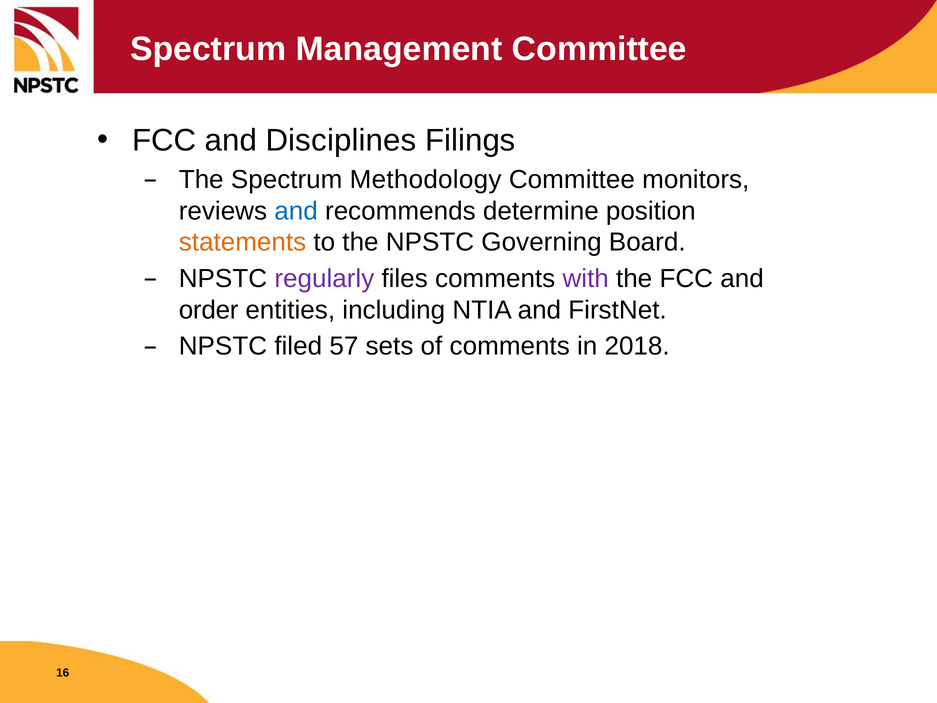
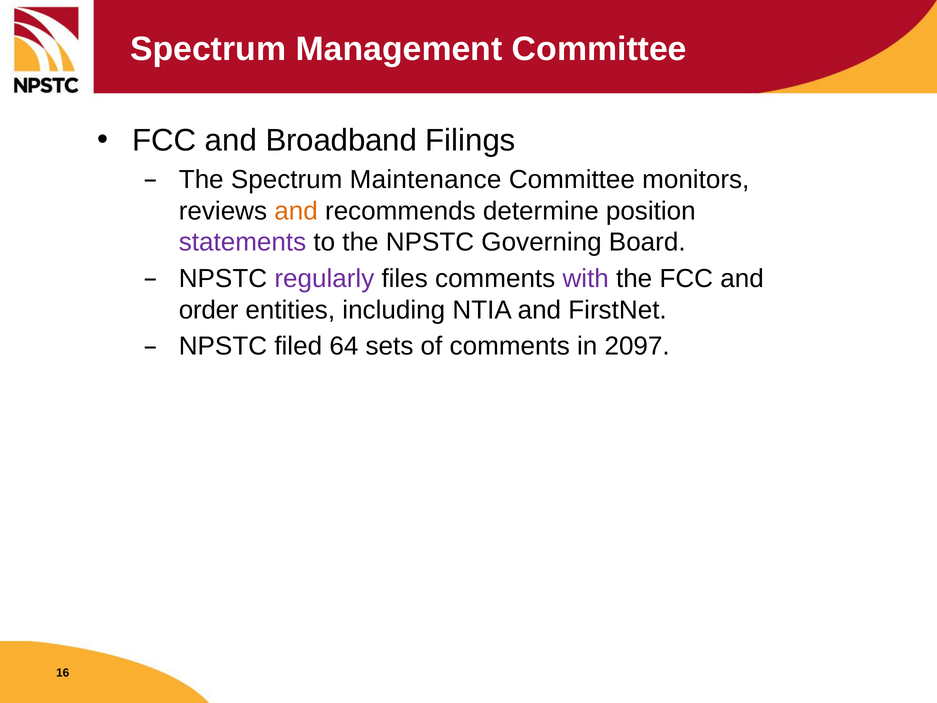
Disciplines: Disciplines -> Broadband (341, 140)
Methodology: Methodology -> Maintenance (426, 180)
and colour: blue -> orange (296, 211)
statements colour: orange -> purple (243, 242)
57: 57 -> 64 (344, 346)
2018: 2018 -> 2097 (637, 346)
